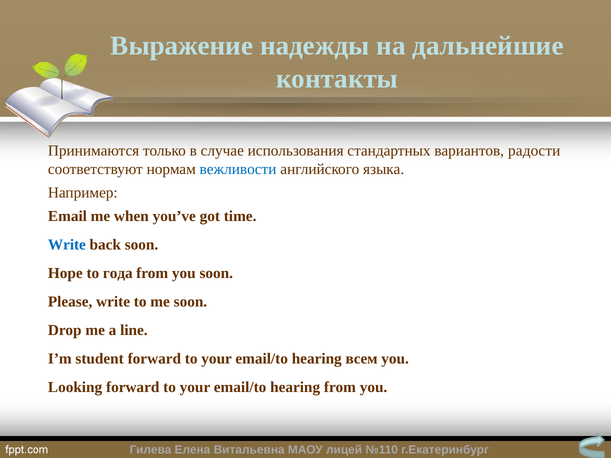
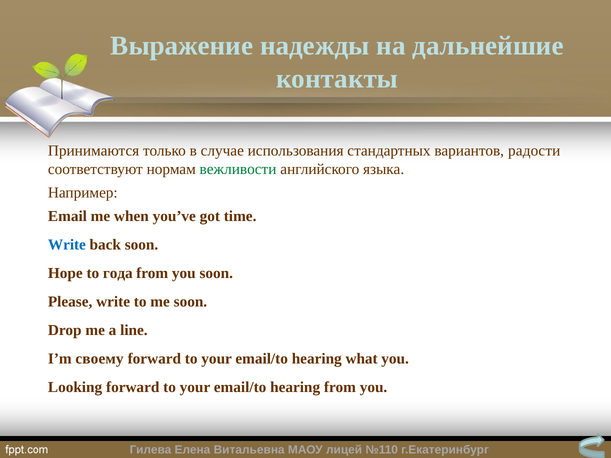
вежливости colour: blue -> green (238, 169)
student: student -> своему (100, 359)
всем: всем -> what (362, 359)
